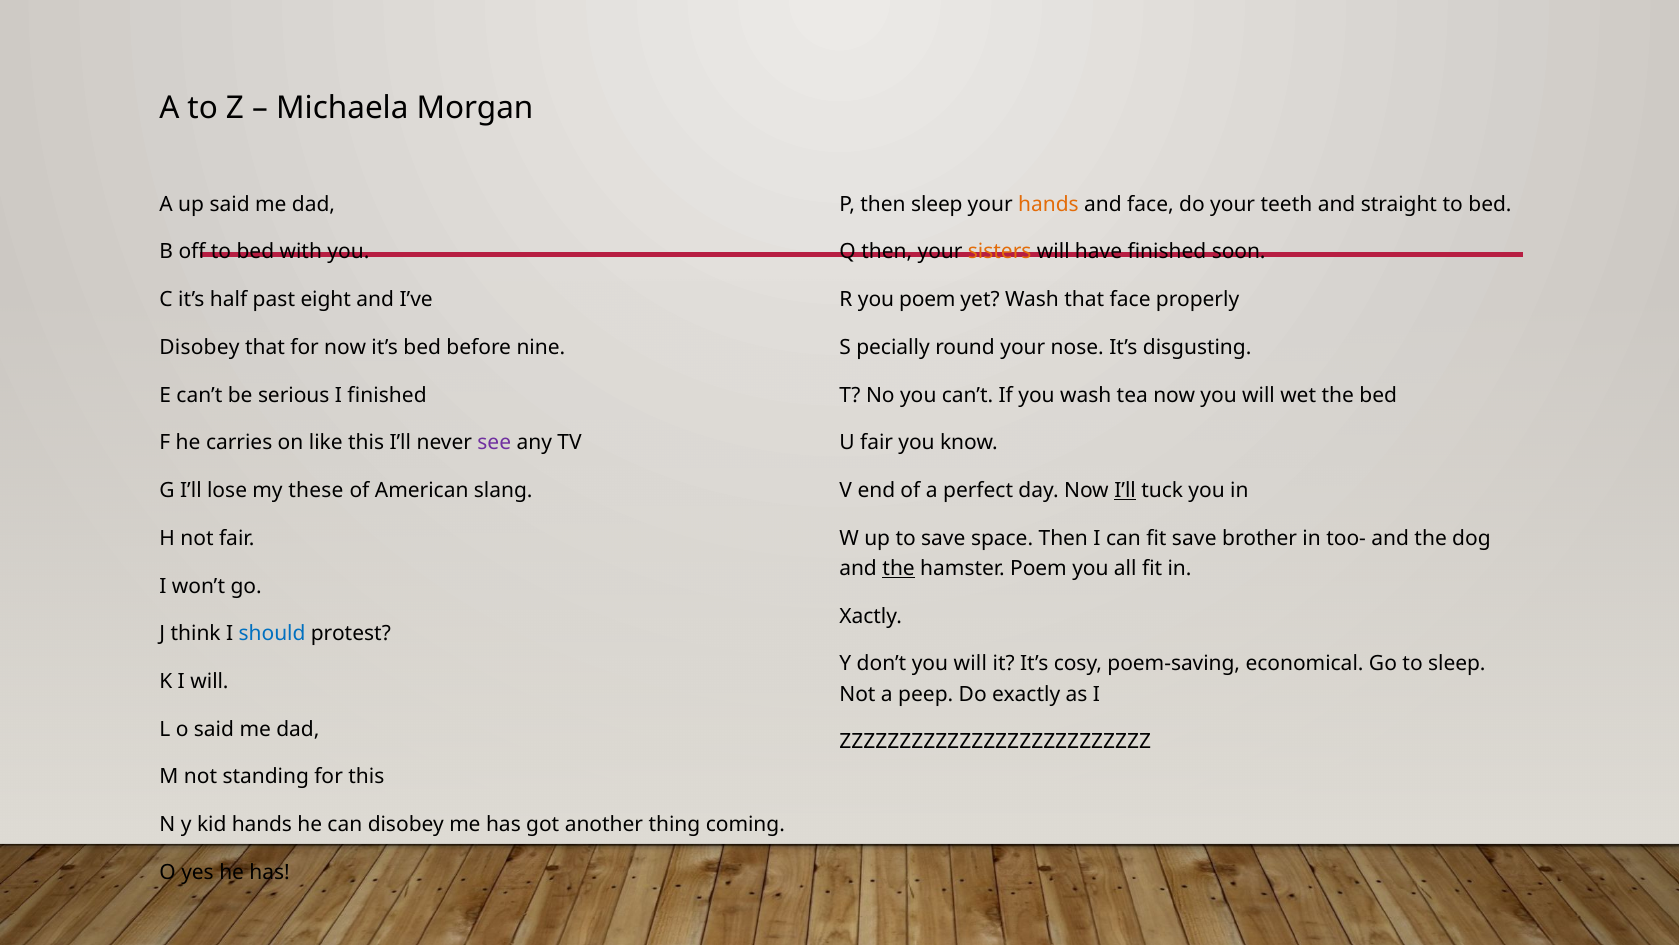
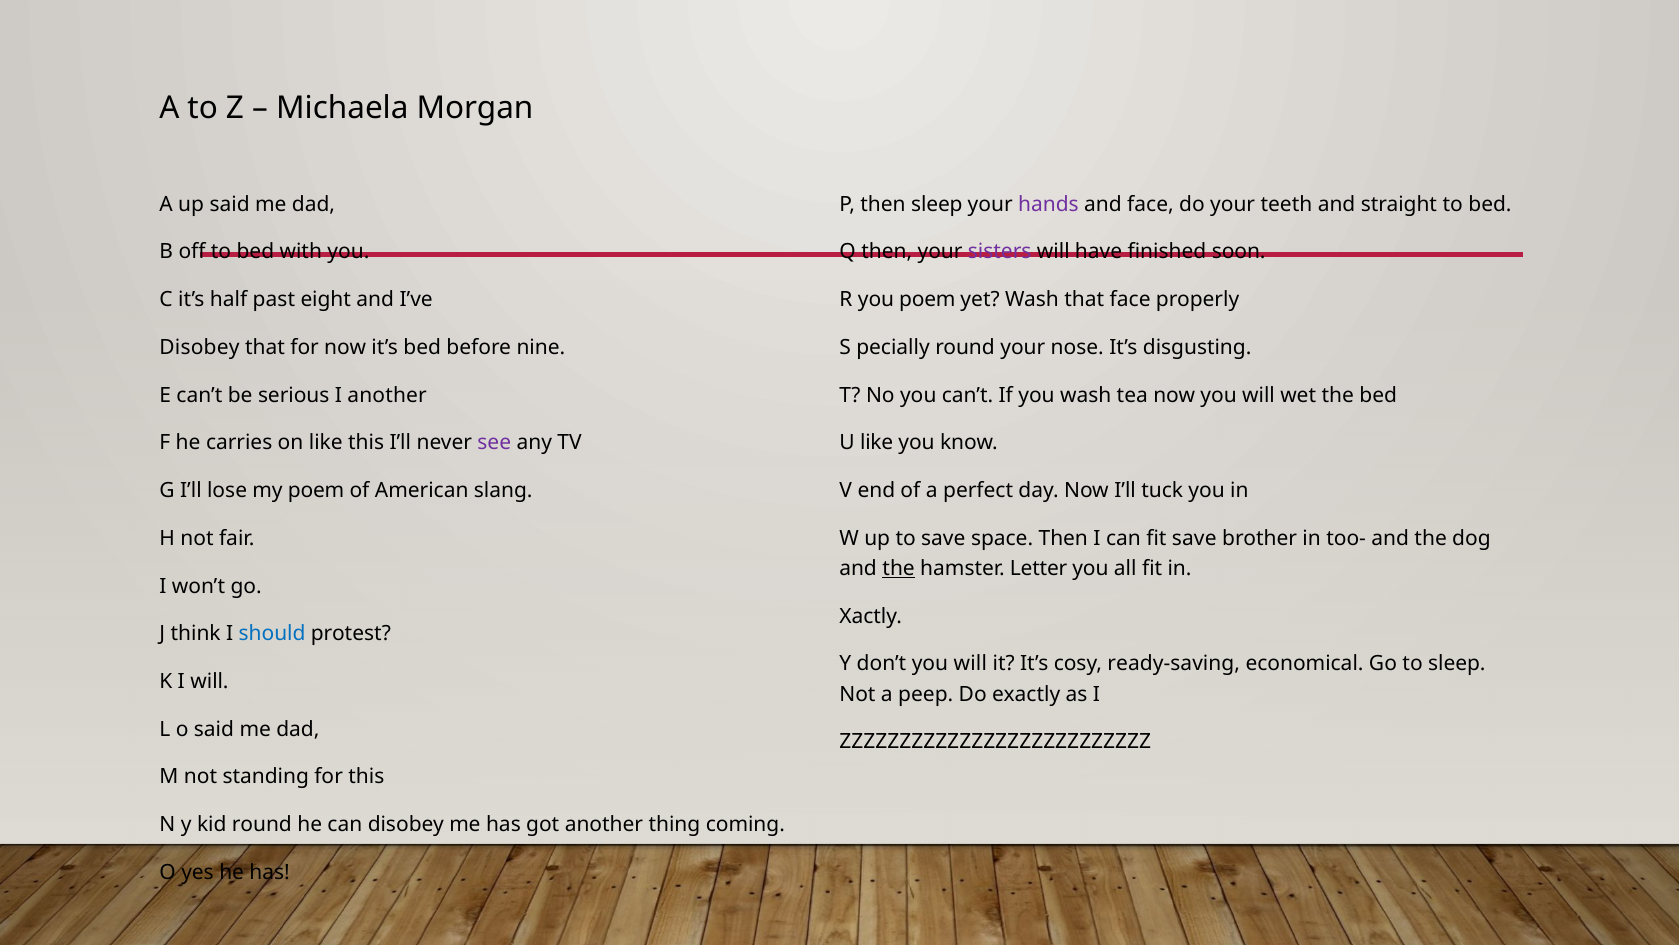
hands colour: orange -> purple (1048, 204)
sisters colour: orange -> purple (1000, 252)
I finished: finished -> another (387, 395)
U fair: fair -> like (877, 443)
my these: these -> poem (316, 490)
I’ll underline: present -> none (1125, 490)
hamster Poem: Poem -> Letter (1039, 568)
poem-saving: poem-saving -> ready-saving (1174, 664)
kid hands: hands -> round (262, 824)
